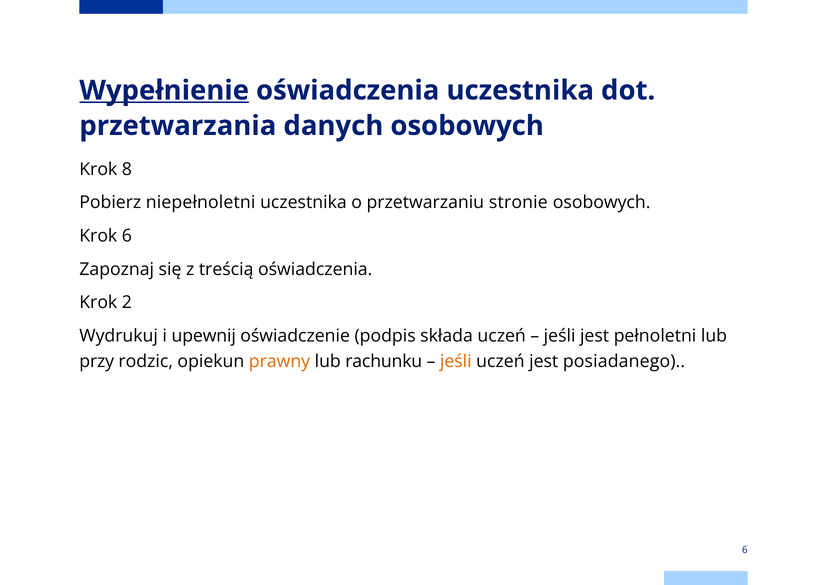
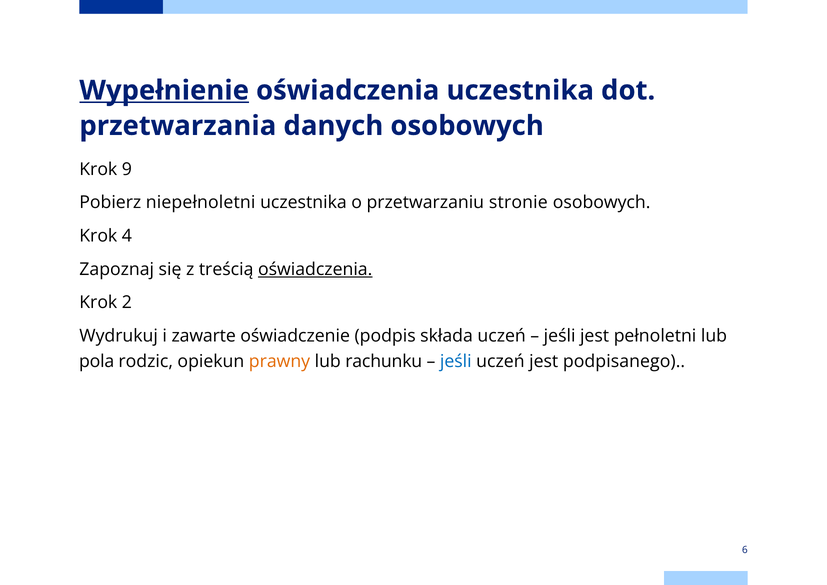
8: 8 -> 9 (127, 169)
Krok 6: 6 -> 4 (127, 236)
oświadczenia underline: none -> present (315, 269)
upewnij: upewnij -> zawarte (204, 336)
przy: przy -> pola (97, 361)
jeśli colour: orange -> blue (456, 361)
posiadanego: posiadanego -> podpisanego (624, 361)
